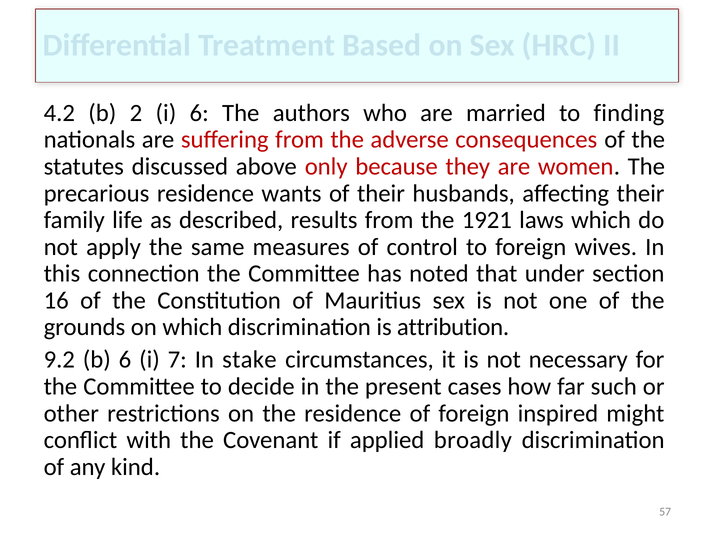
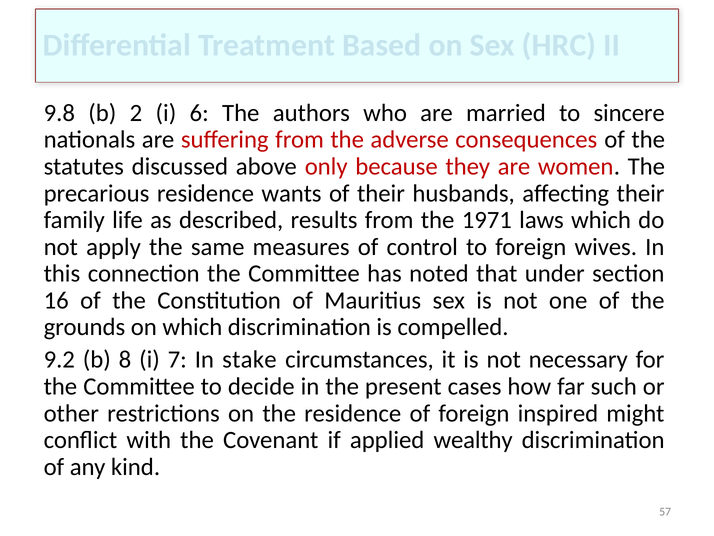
4.2: 4.2 -> 9.8 (59, 113)
finding: finding -> sincere (629, 113)
1921: 1921 -> 1971 (487, 220)
attribution: attribution -> compelled (453, 327)
b 6: 6 -> 8 (125, 359)
broadly: broadly -> wealthy (473, 440)
